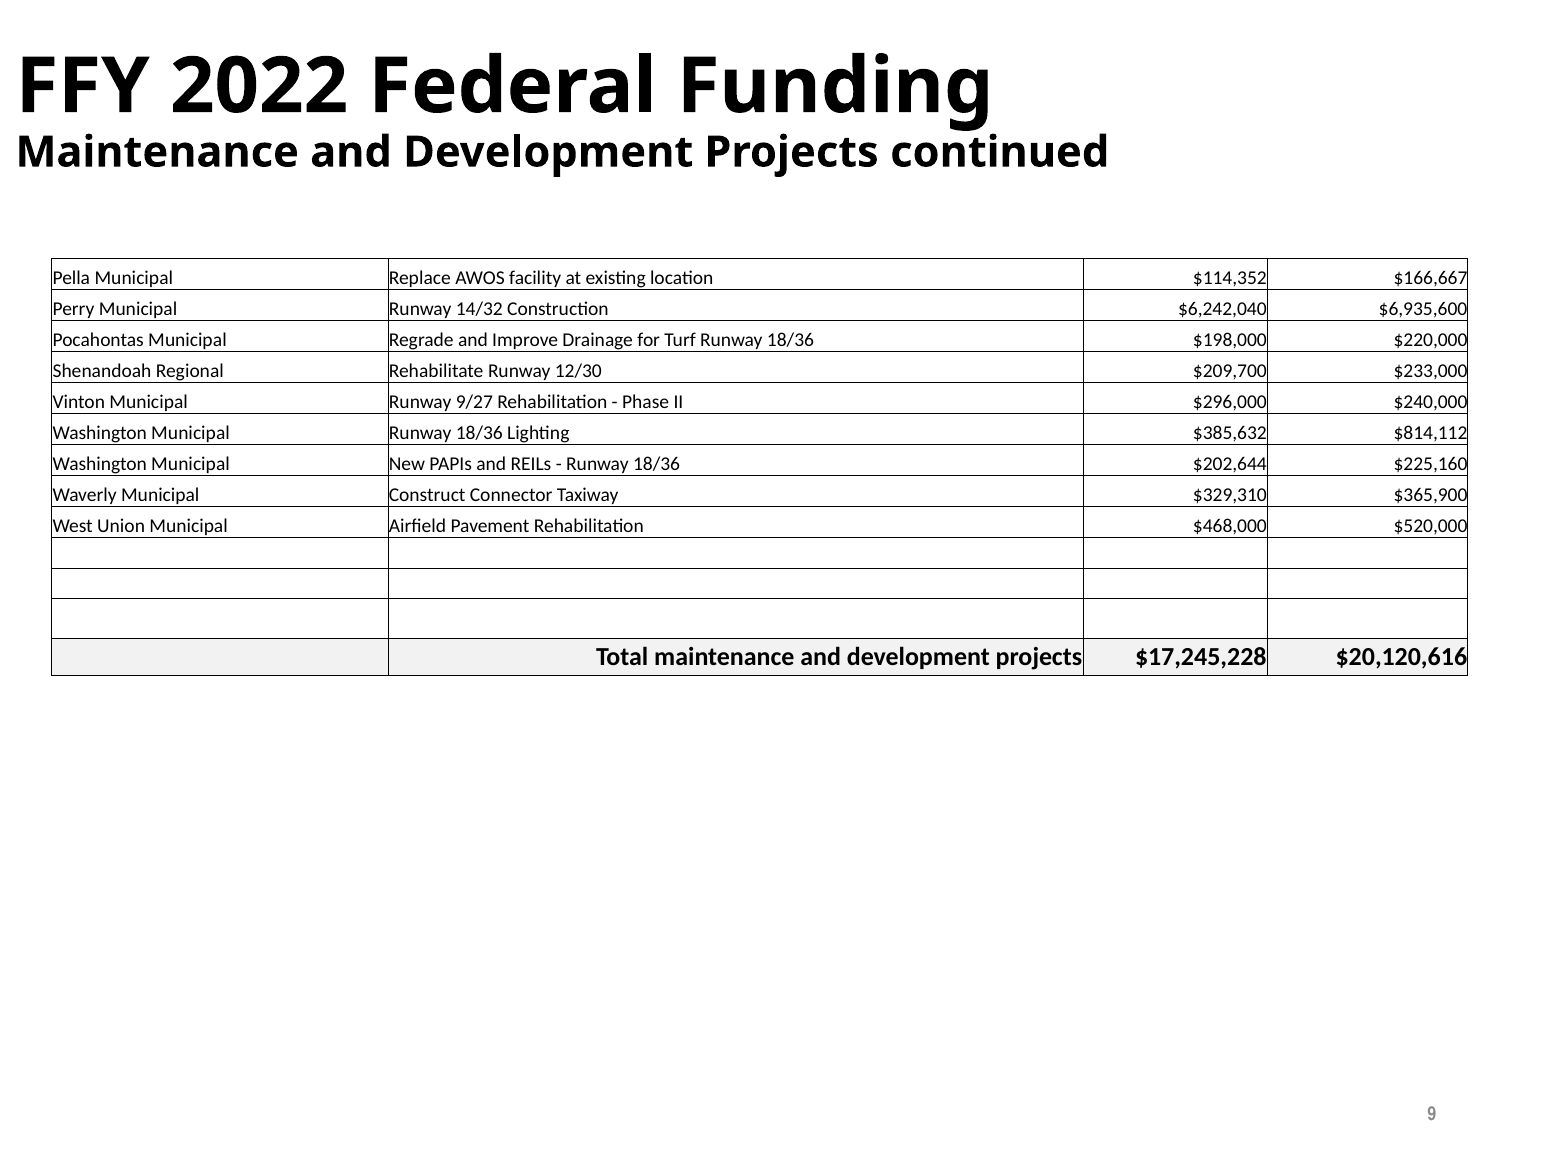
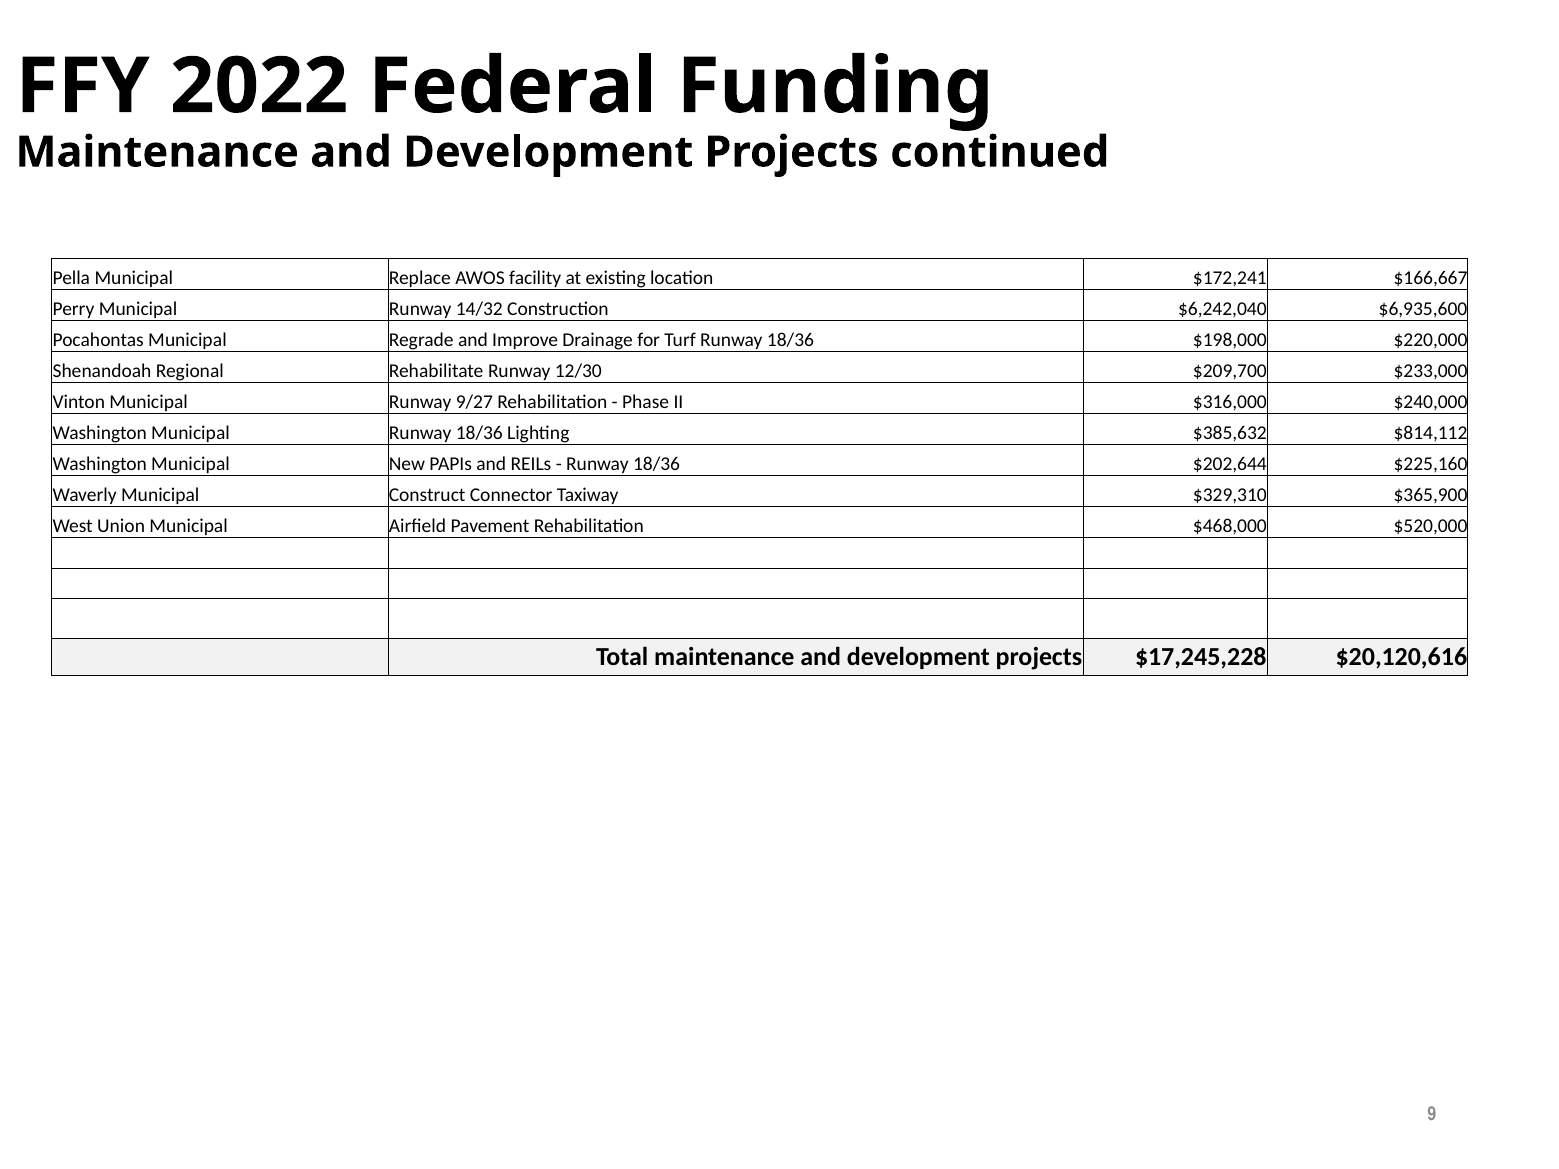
$114,352: $114,352 -> $172,241 (1230, 278)
$296,000: $296,000 -> $316,000 (1230, 402)
